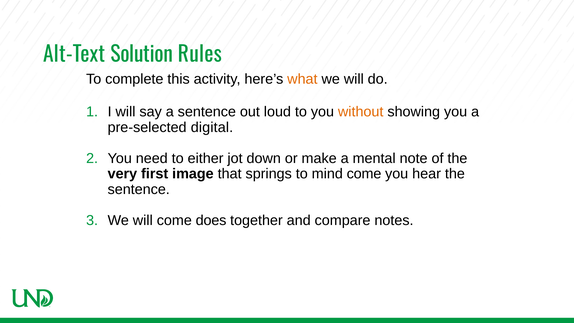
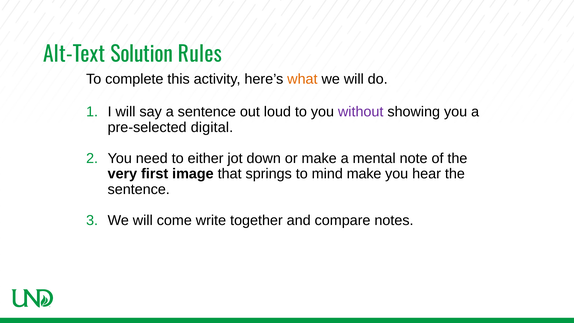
without colour: orange -> purple (361, 112)
mind come: come -> make (364, 174)
does: does -> write (211, 220)
